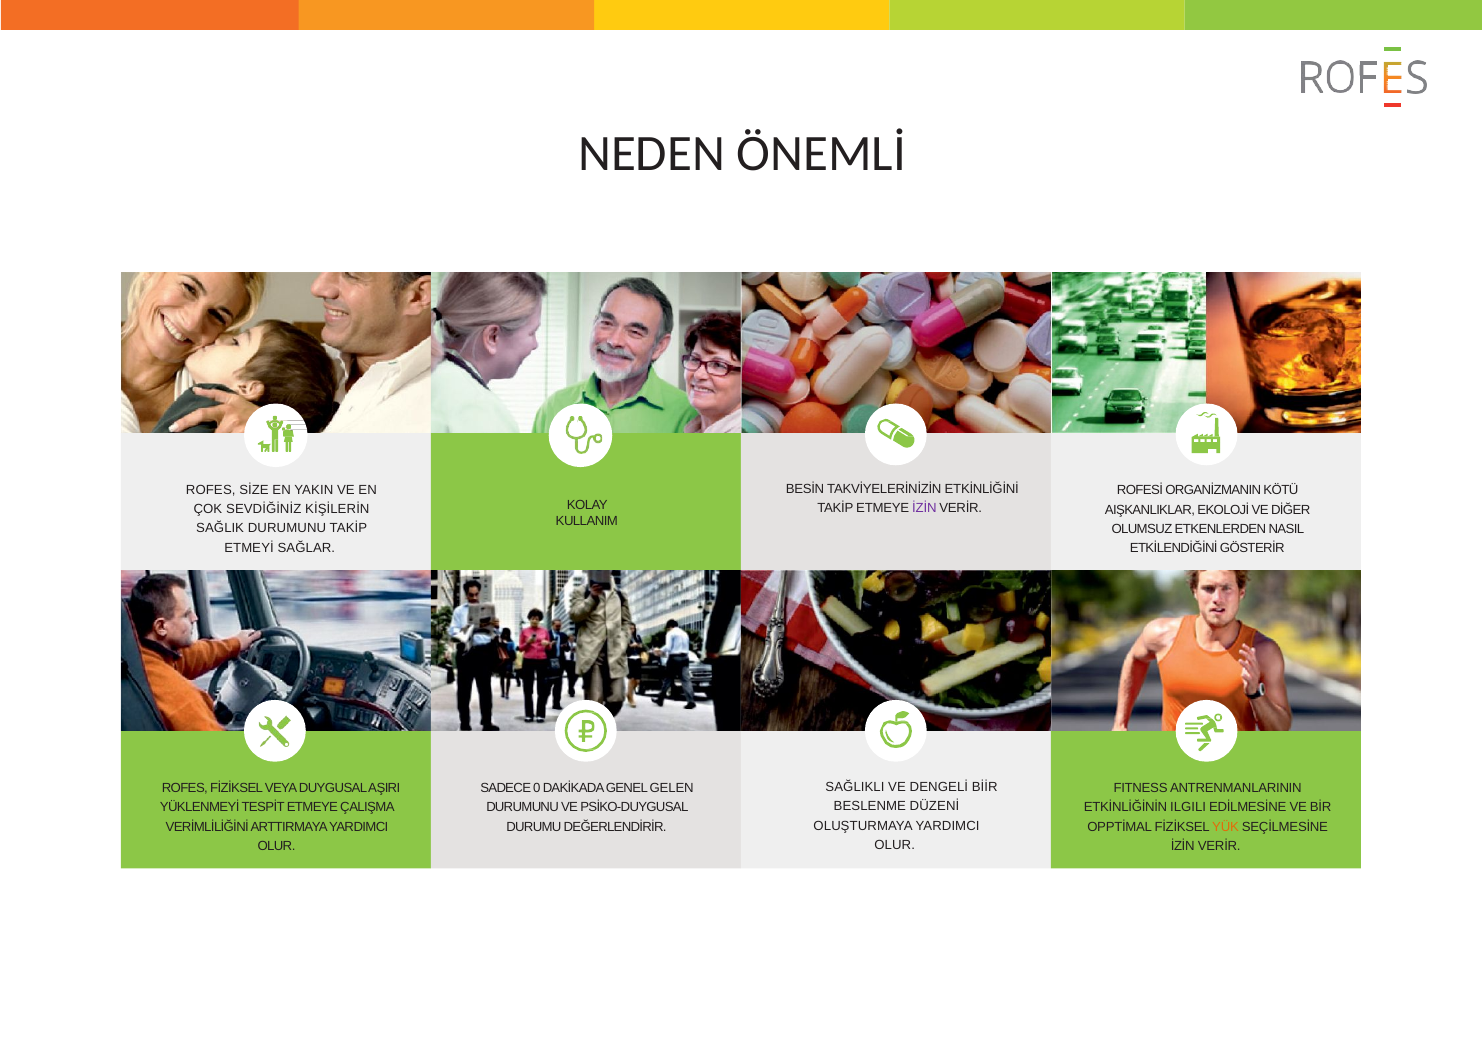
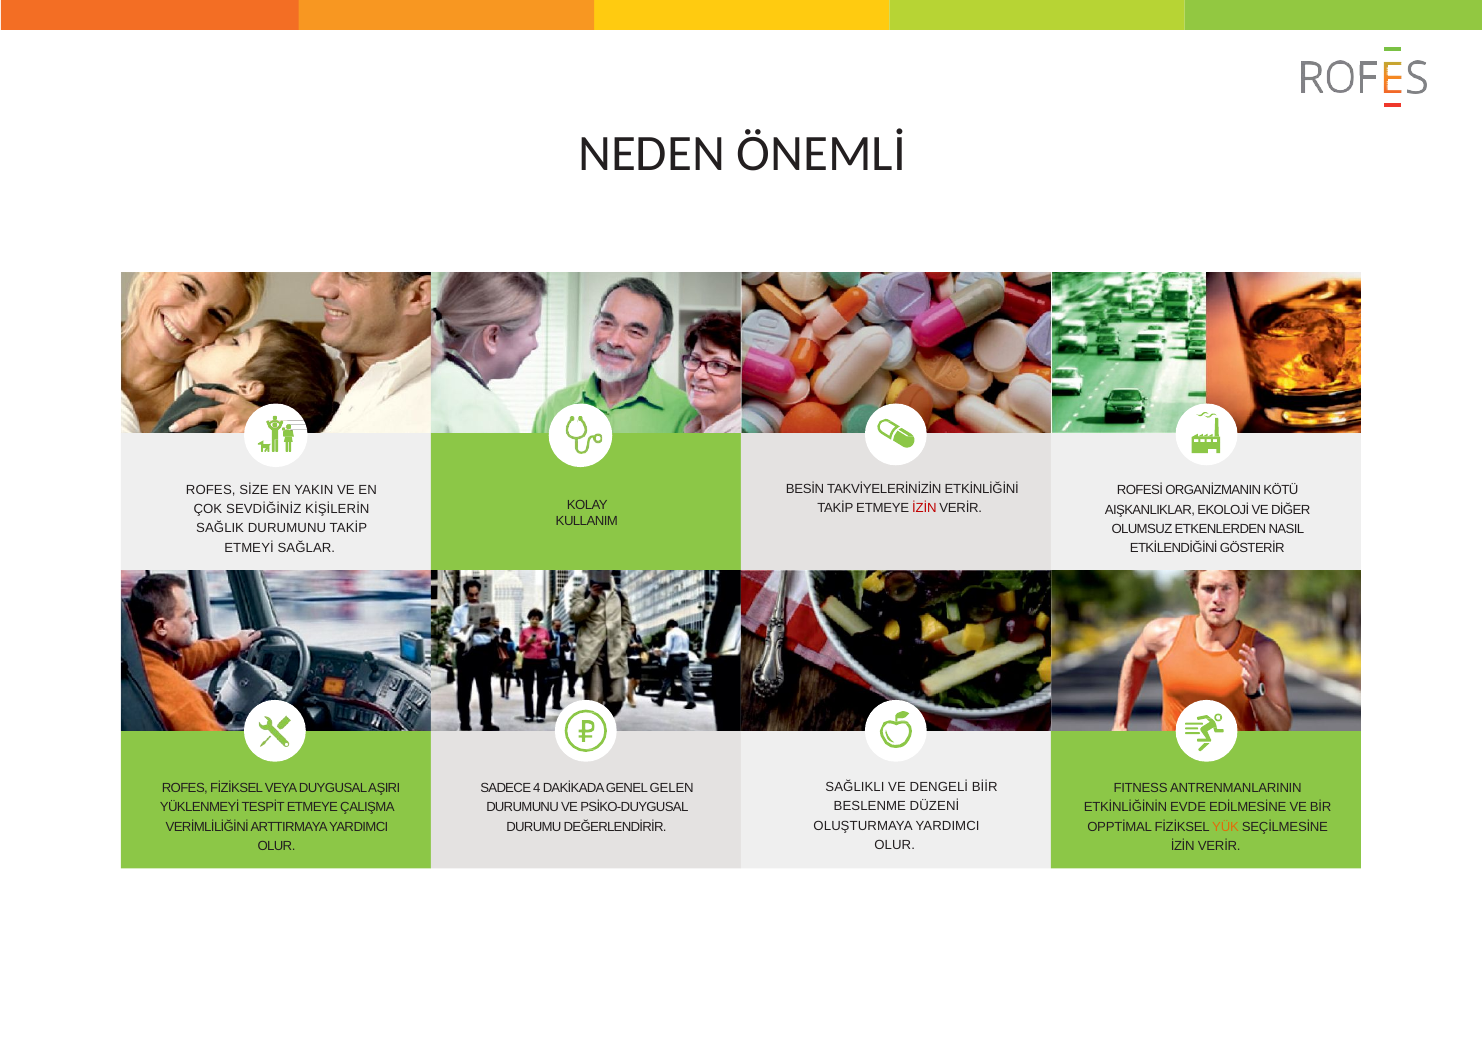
İZİN colour: purple -> red (924, 509)
0: 0 -> 4 (537, 788)
ILGILI: ILGILI -> EVDE (1188, 808)
